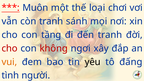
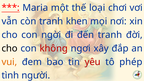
Muôn: Muôn -> Maria (35, 8)
sánh: sánh -> khen (77, 21)
tầng: tầng -> ngời (51, 35)
cho colour: red -> black (10, 48)
yêu colour: black -> red (93, 62)
đấng: đấng -> phép (131, 62)
